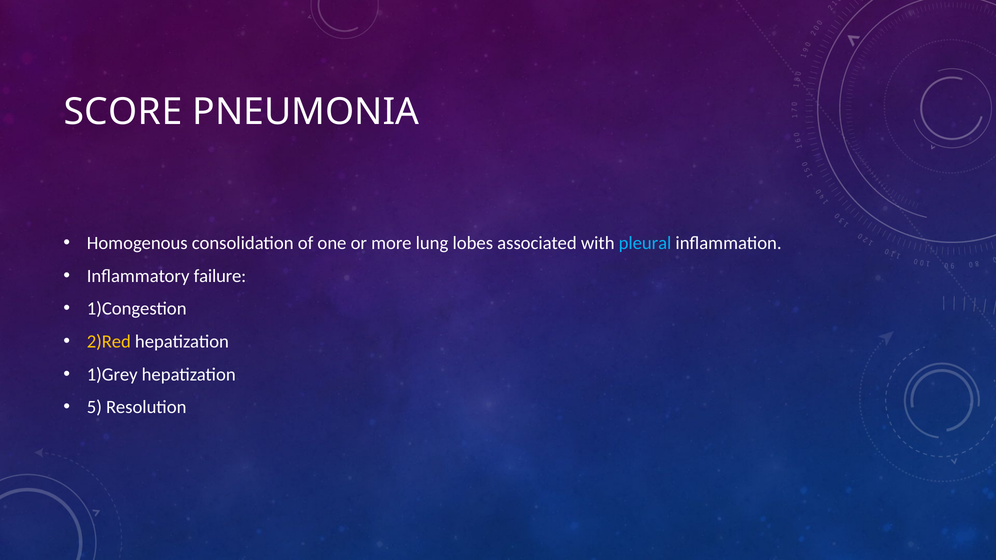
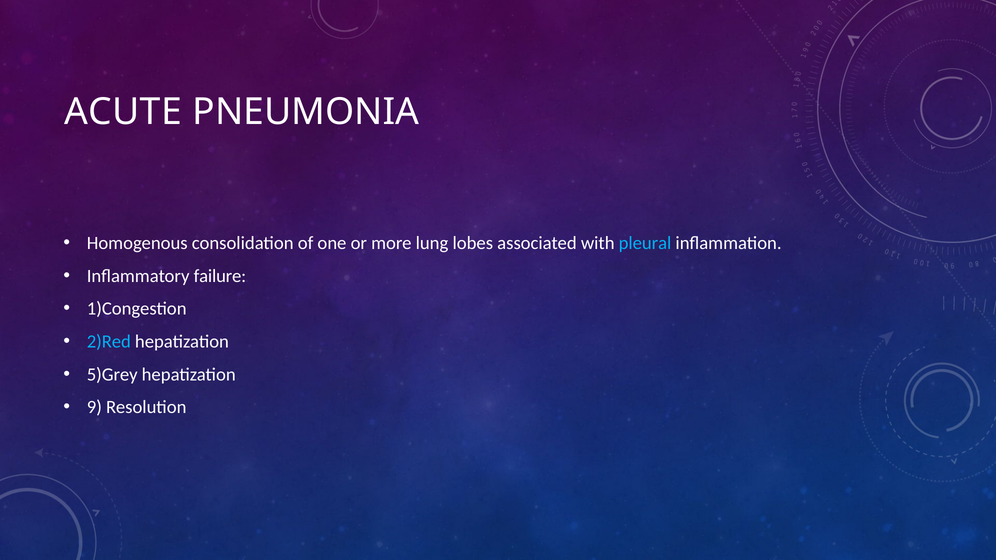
SCORE: SCORE -> ACUTE (123, 112)
2)Red colour: yellow -> light blue (109, 342)
1)Grey: 1)Grey -> 5)Grey (112, 375)
5: 5 -> 9 (94, 407)
